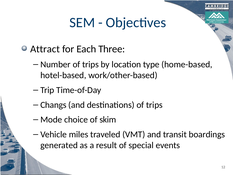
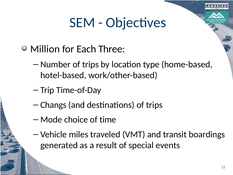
Attract: Attract -> Million (45, 49)
skim: skim -> time (108, 119)
